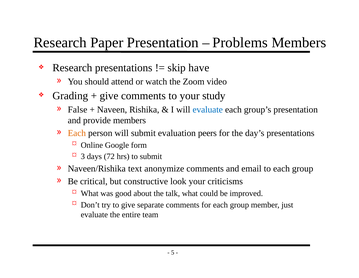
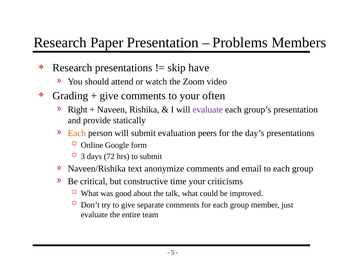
study: study -> often (214, 96)
False: False -> Right (78, 109)
evaluate colour: blue -> purple (208, 109)
provide members: members -> statically (129, 120)
look: look -> time (178, 181)
